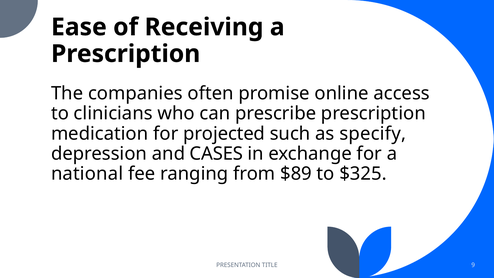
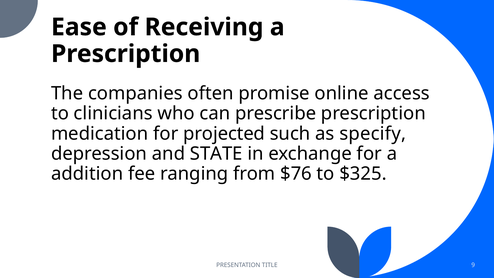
CASES: CASES -> STATE (216, 154)
national: national -> addition (87, 174)
$89: $89 -> $76 (296, 174)
